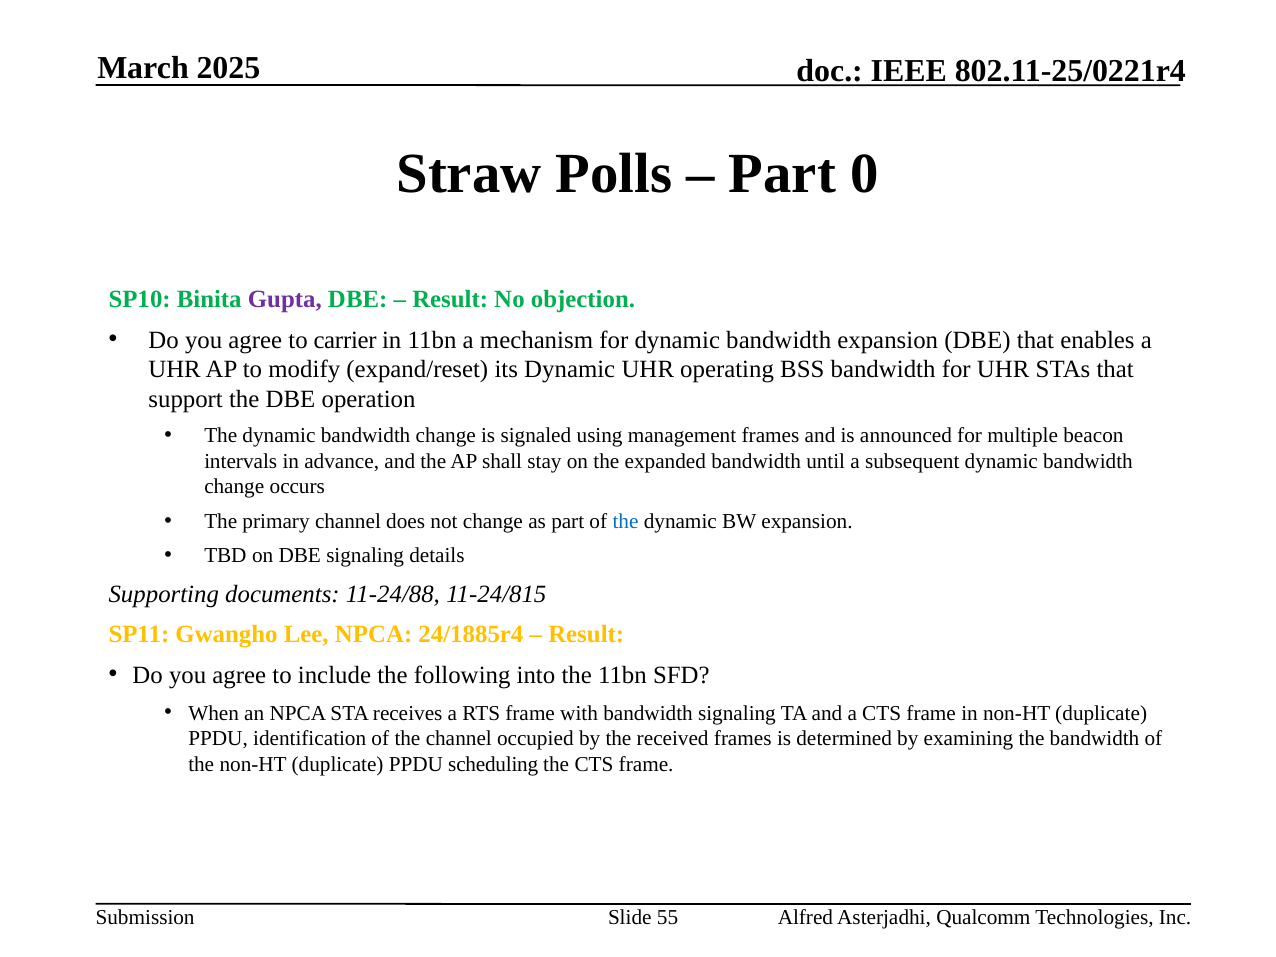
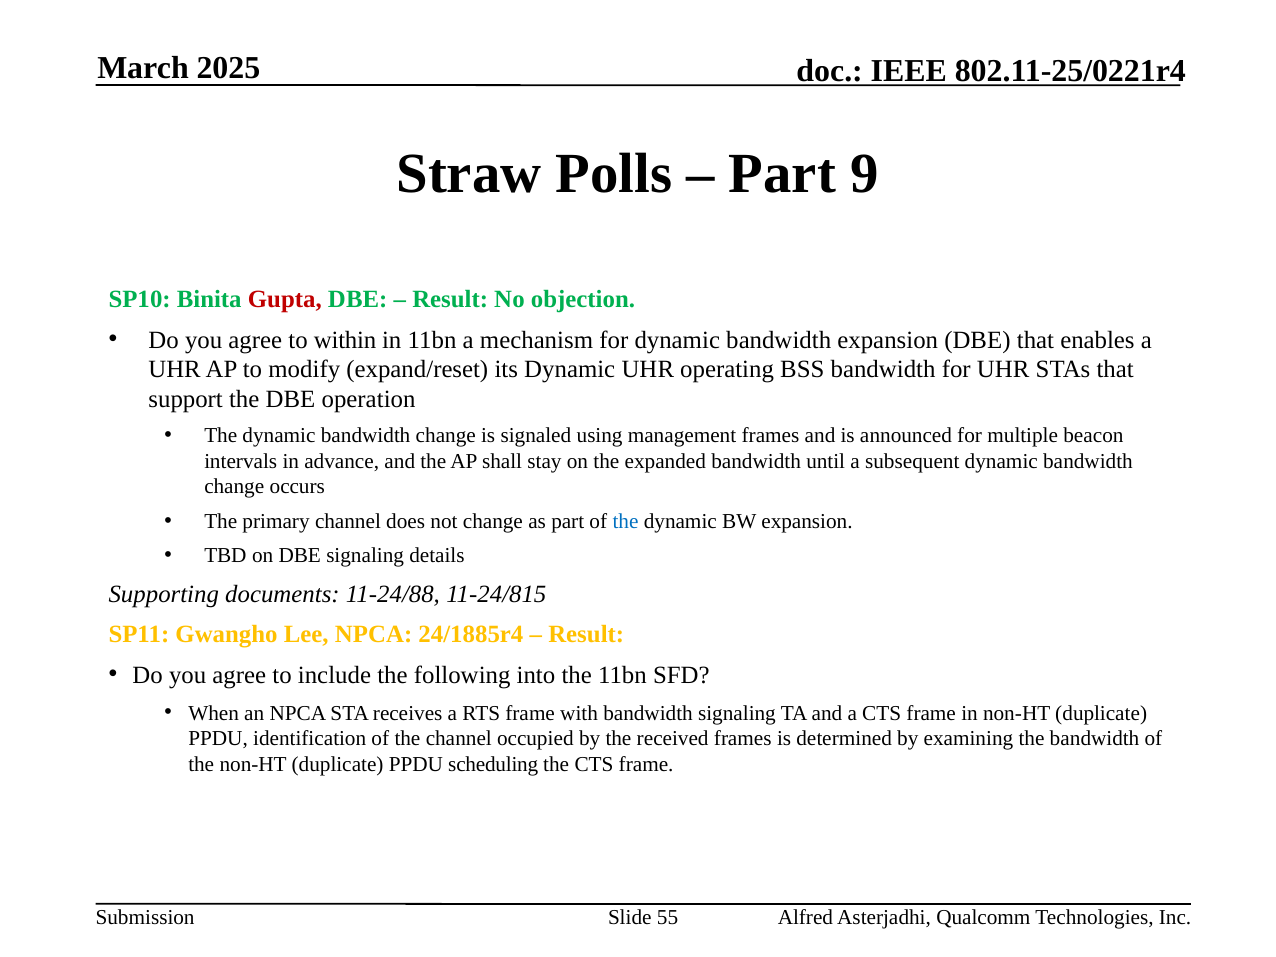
0: 0 -> 9 (864, 174)
Gupta colour: purple -> red (285, 300)
carrier: carrier -> within (345, 340)
